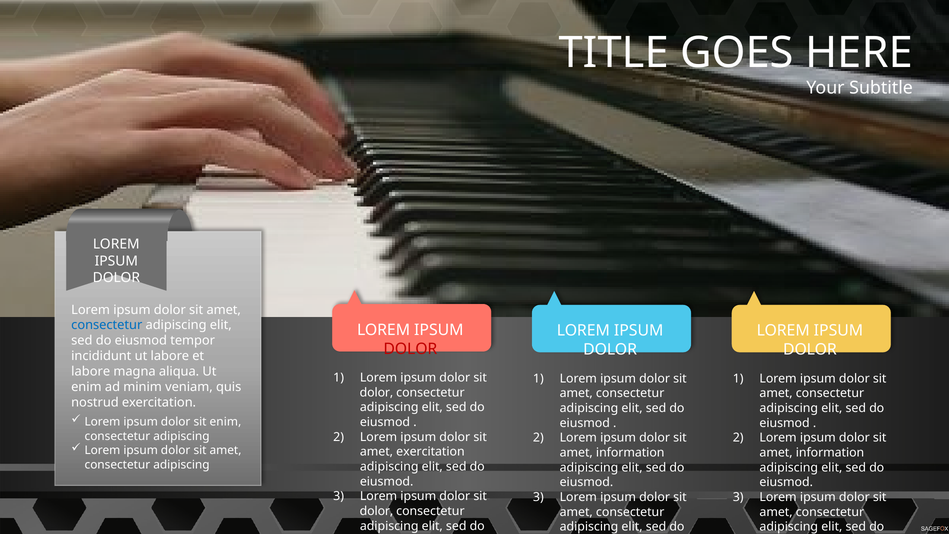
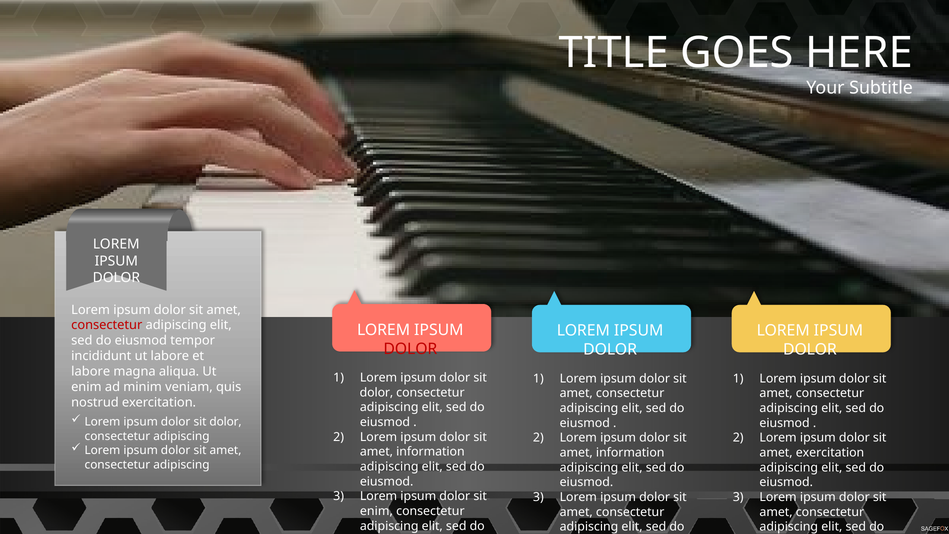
consectetur colour: blue -> red (107, 325)
enim: enim -> dolor (226, 422)
exercitation: exercitation -> information (430, 452)
information: information -> exercitation (830, 453)
dolor: dolor -> enim (376, 511)
